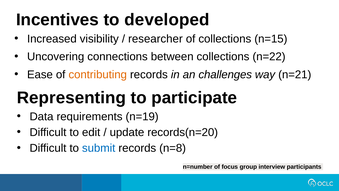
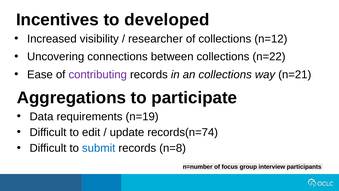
n=15: n=15 -> n=12 (271, 39)
contributing colour: orange -> purple (98, 74)
an challenges: challenges -> collections (225, 74)
Representing: Representing -> Aggregations (71, 98)
records(n=20: records(n=20 -> records(n=74 (183, 132)
